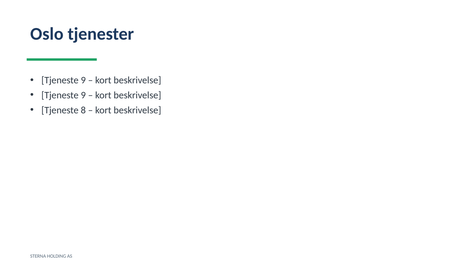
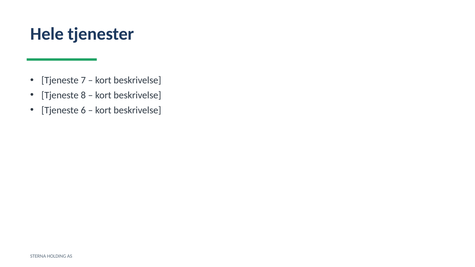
Oslo: Oslo -> Hele (47, 34)
9: 9 -> 7 (83, 80)
9: 9 -> 8 (83, 95)
8: 8 -> 6 (83, 110)
